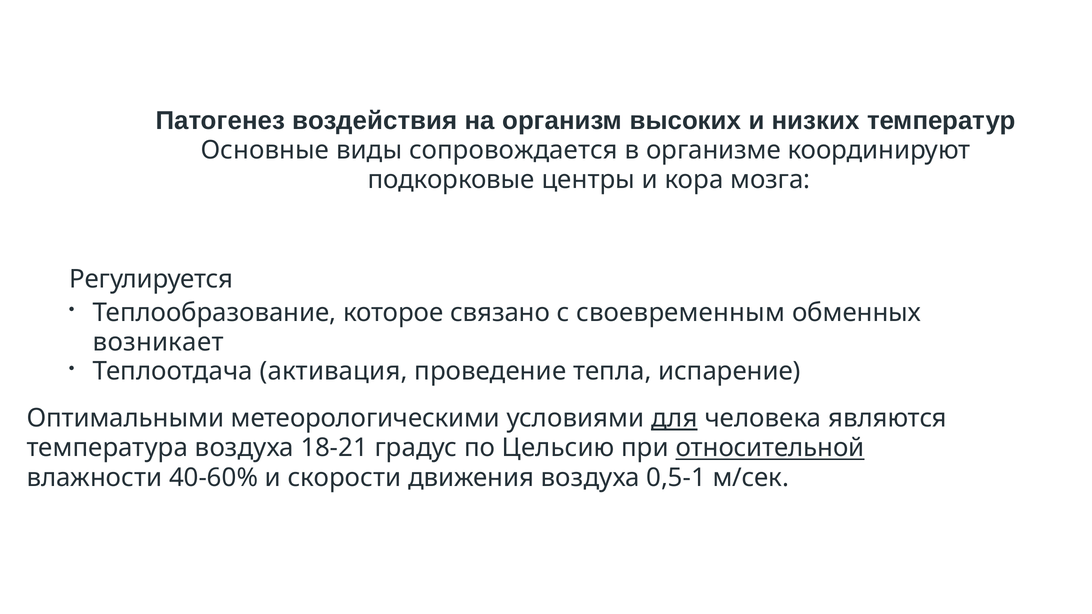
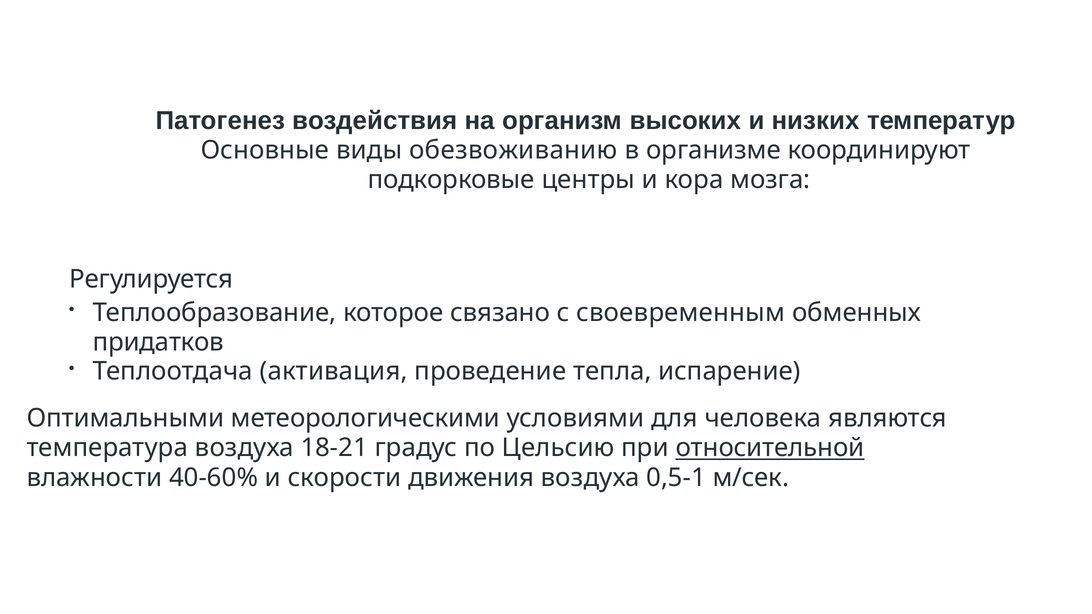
сопровождается: сопровождается -> обезвоживанию (513, 150)
возникает: возникает -> придатков (158, 343)
для underline: present -> none (674, 419)
